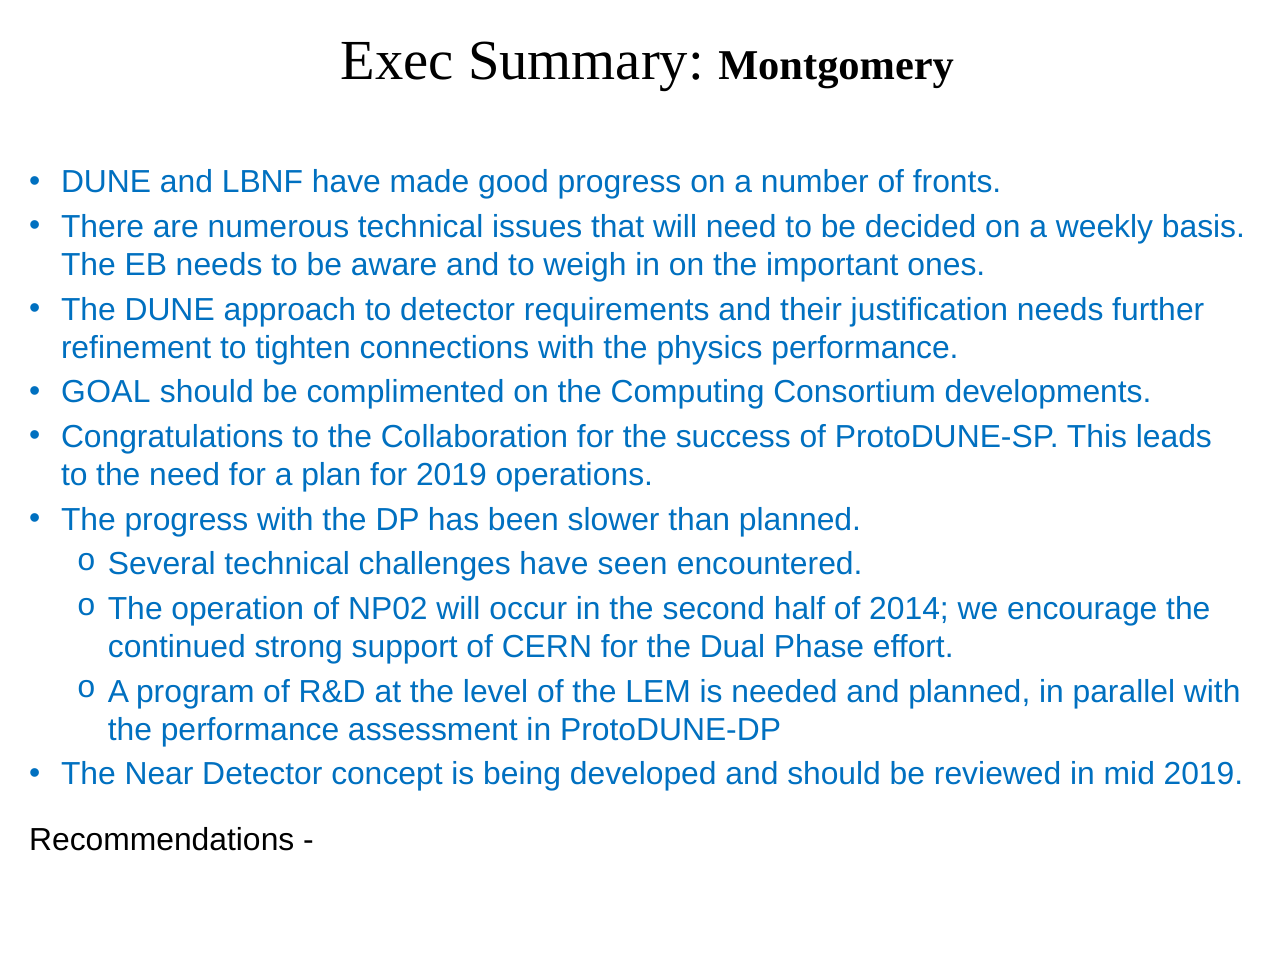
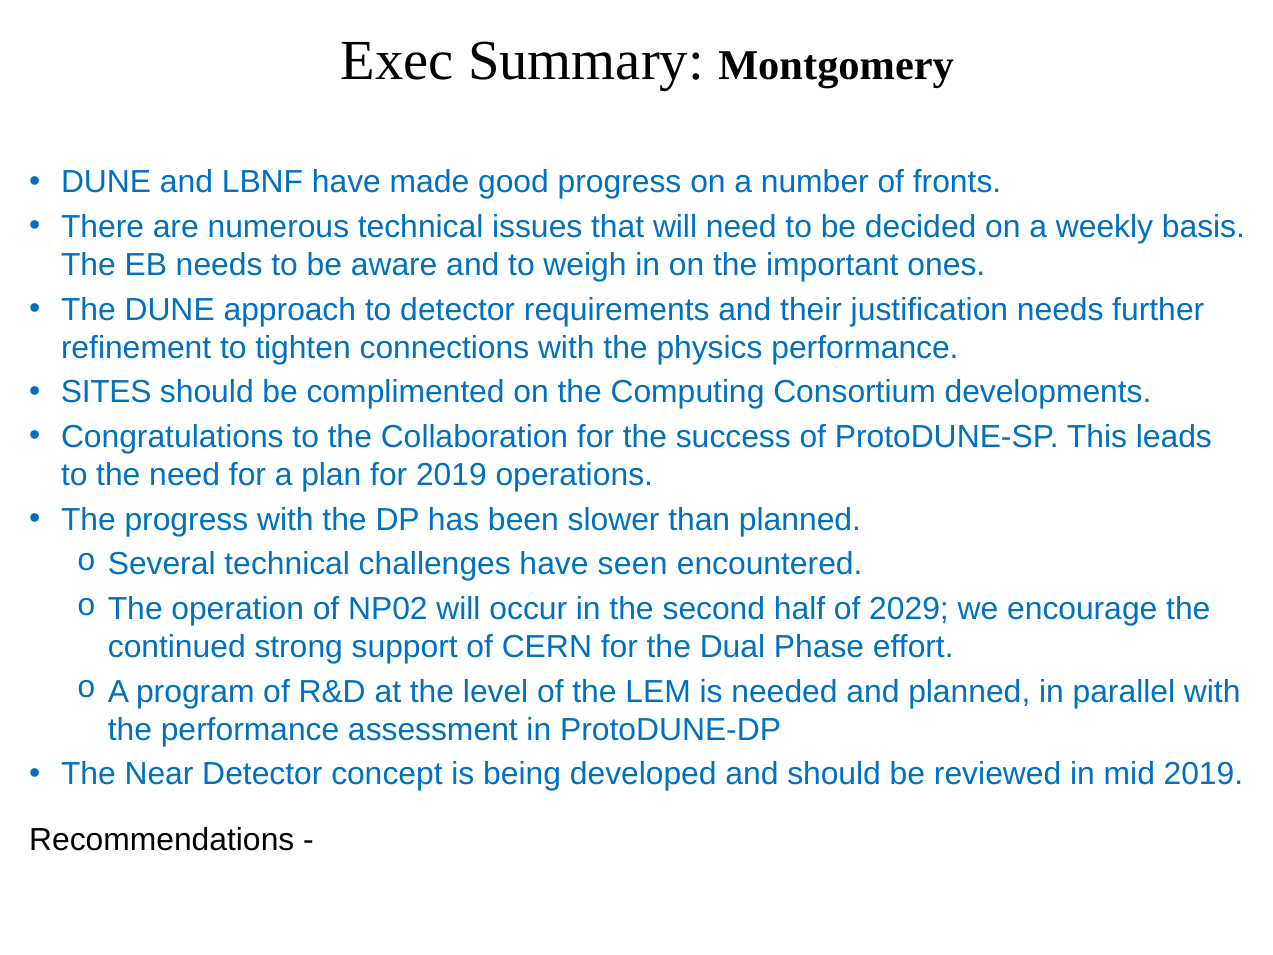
GOAL: GOAL -> SITES (106, 392)
2014: 2014 -> 2029 (909, 609)
